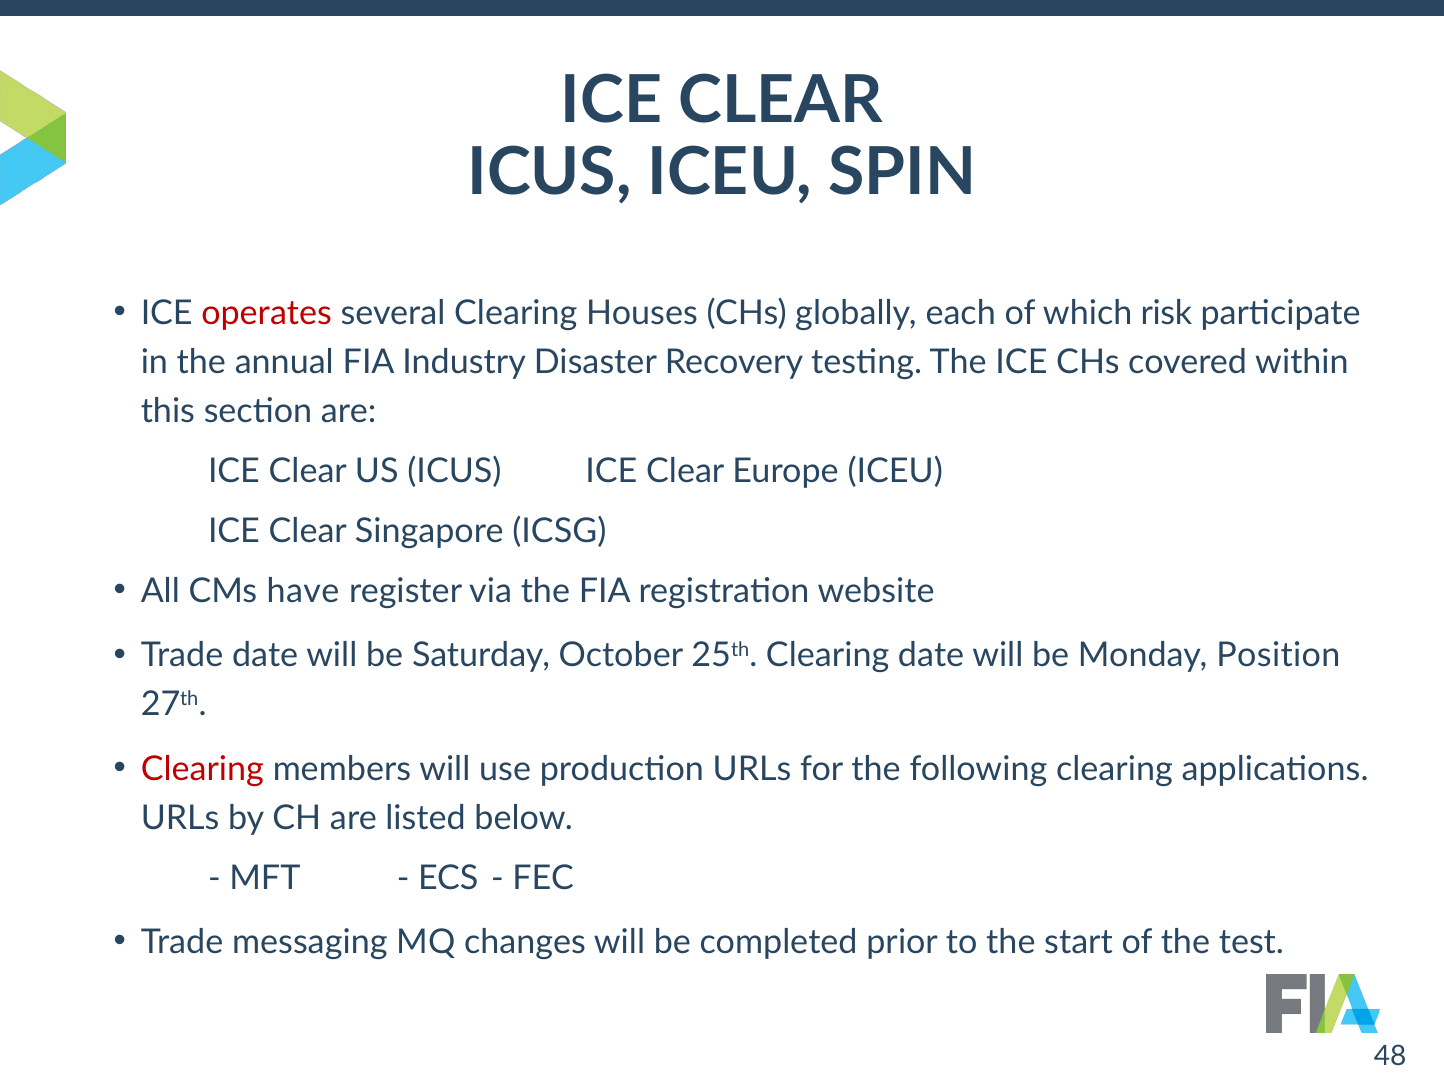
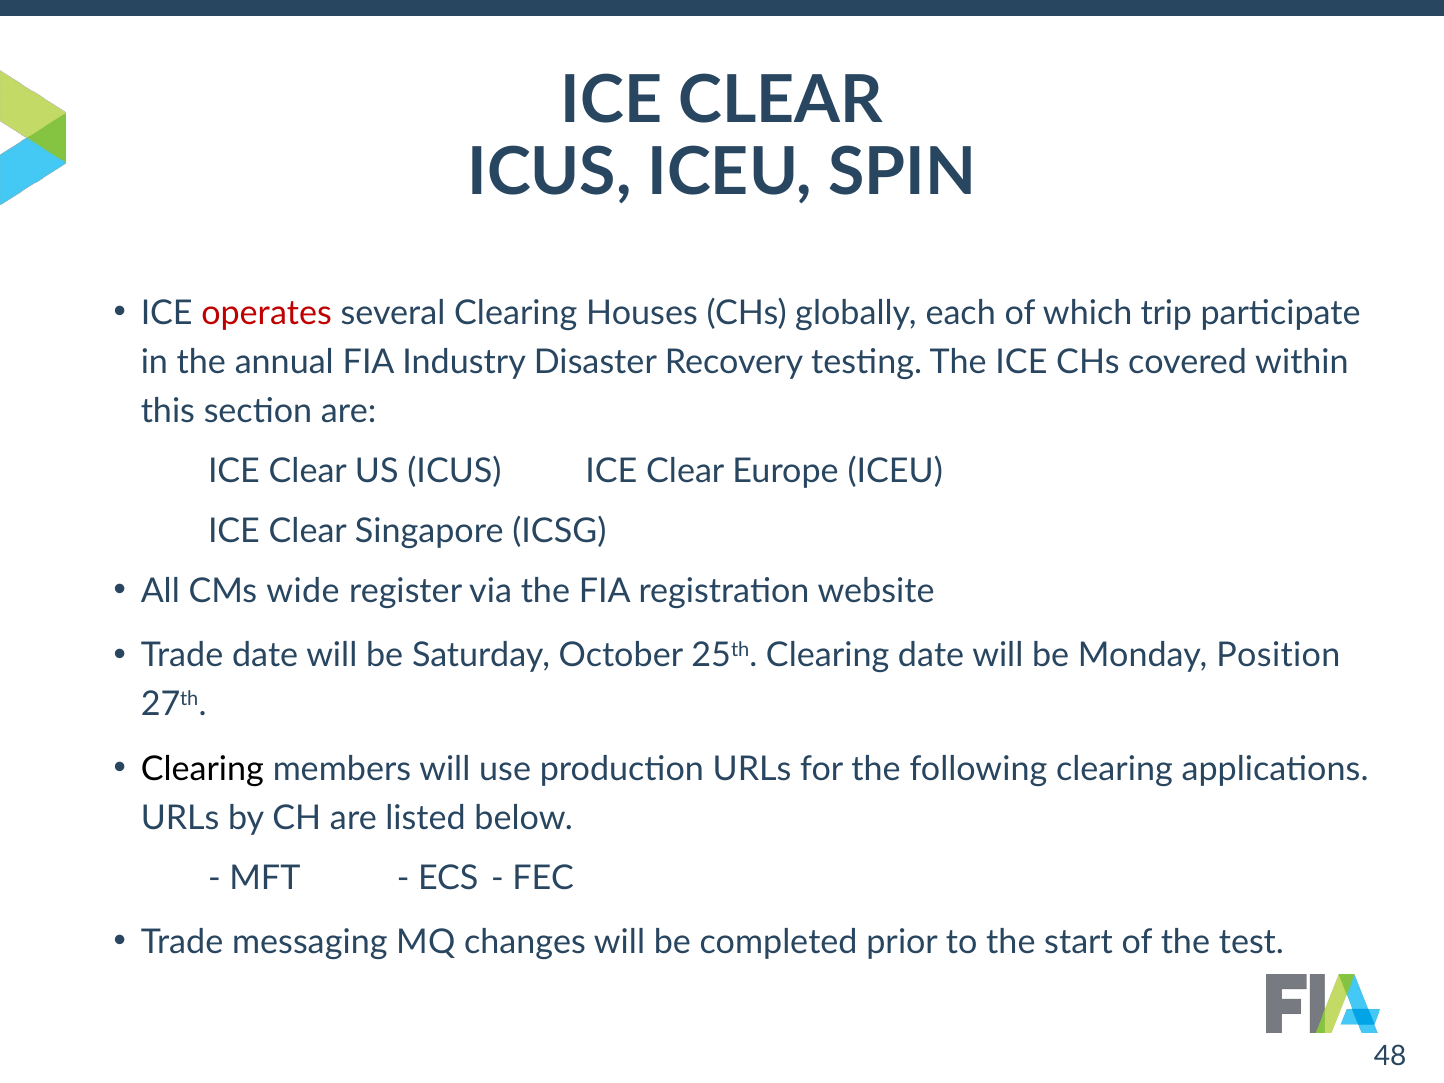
risk: risk -> trip (1166, 313)
have: have -> wide (303, 591)
Clearing colour: red -> black (202, 769)
